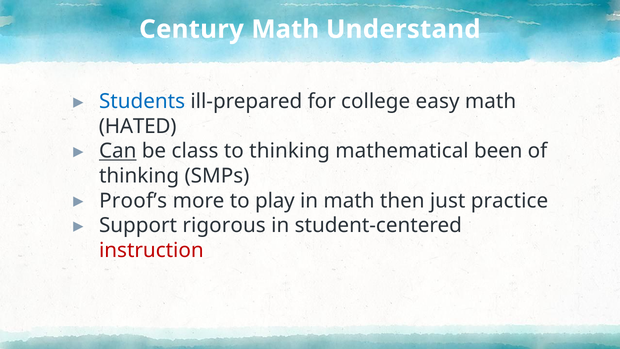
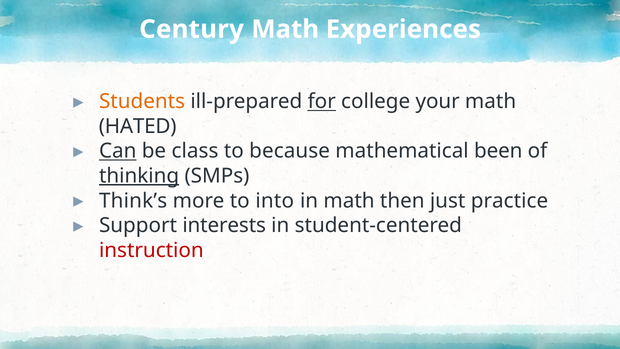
Understand: Understand -> Experiences (403, 29)
Students colour: blue -> orange (142, 101)
for underline: none -> present (322, 101)
easy: easy -> your (438, 101)
to thinking: thinking -> because (290, 151)
thinking underline: none -> present (139, 176)
Proof’s: Proof’s -> Think’s (133, 201)
play: play -> into (275, 201)
rigorous: rigorous -> interests (224, 225)
